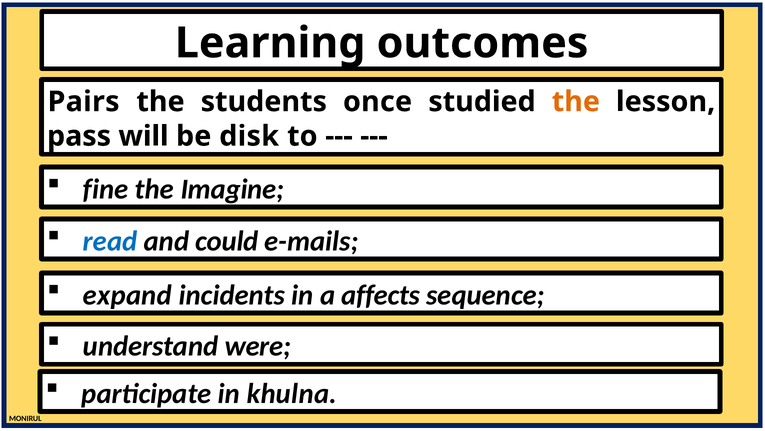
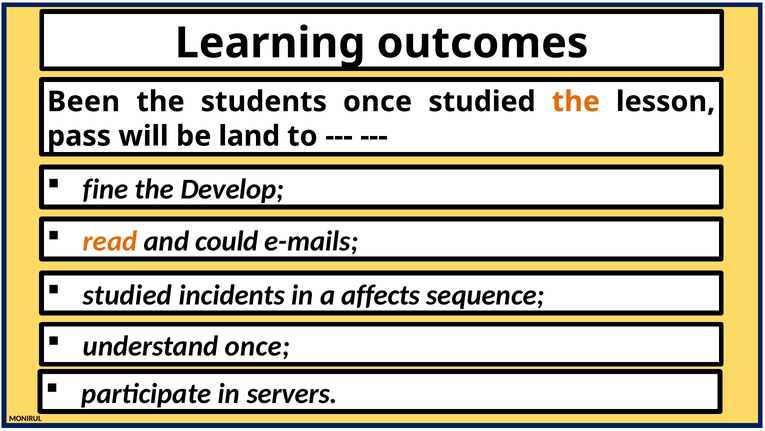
Pairs: Pairs -> Been (84, 102)
disk: disk -> land (249, 136)
Imagine: Imagine -> Develop (232, 189)
read colour: blue -> orange (110, 241)
expand: expand -> studied (127, 295)
understand were: were -> once (257, 346)
khulna: khulna -> servers (292, 393)
